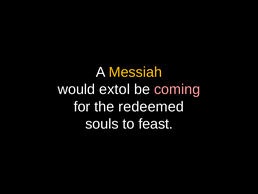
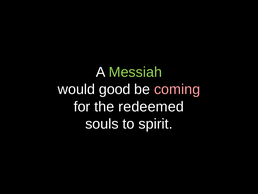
Messiah colour: yellow -> light green (135, 72)
extol: extol -> good (115, 89)
feast: feast -> spirit (156, 124)
